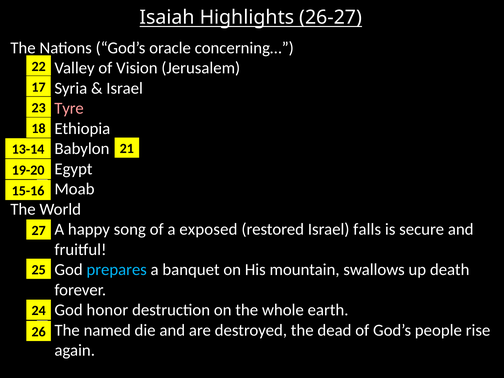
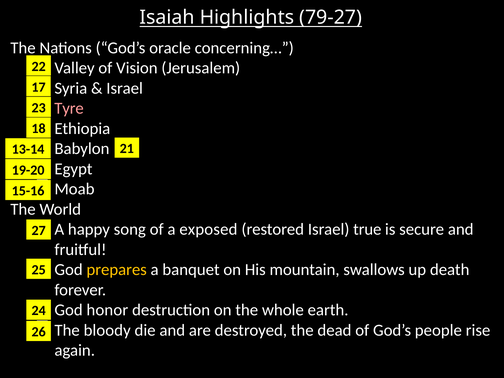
26-27: 26-27 -> 79-27 (331, 17)
falls: falls -> true (367, 229)
prepares colour: light blue -> yellow (117, 270)
named: named -> bloody (107, 330)
